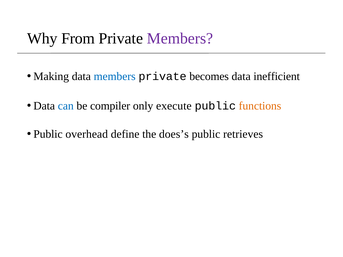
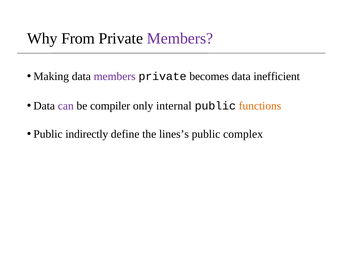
members colour: blue -> purple (115, 76)
can colour: blue -> purple (66, 106)
execute: execute -> internal (174, 106)
overhead: overhead -> indirectly (87, 134)
does’s: does’s -> lines’s (174, 134)
retrieves: retrieves -> complex (243, 134)
